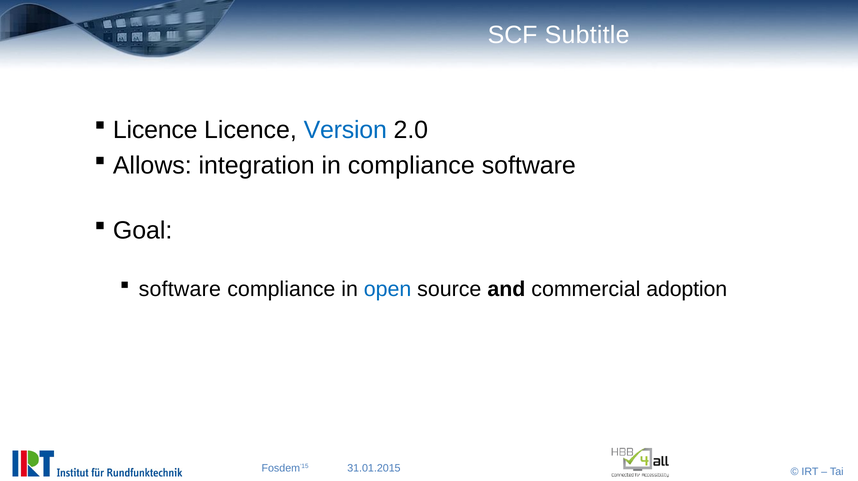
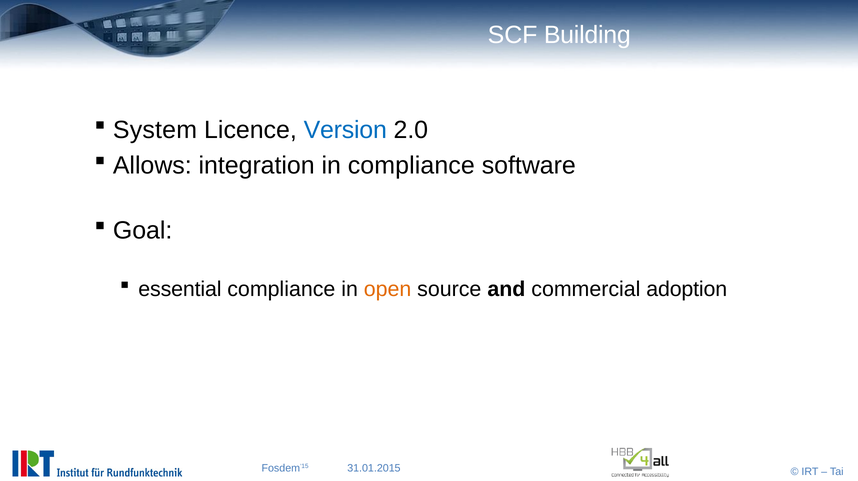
Subtitle: Subtitle -> Building (587, 35)
Licence: Licence -> System (155, 130)
software: software -> essential (180, 289)
open colour: blue -> orange (388, 289)
